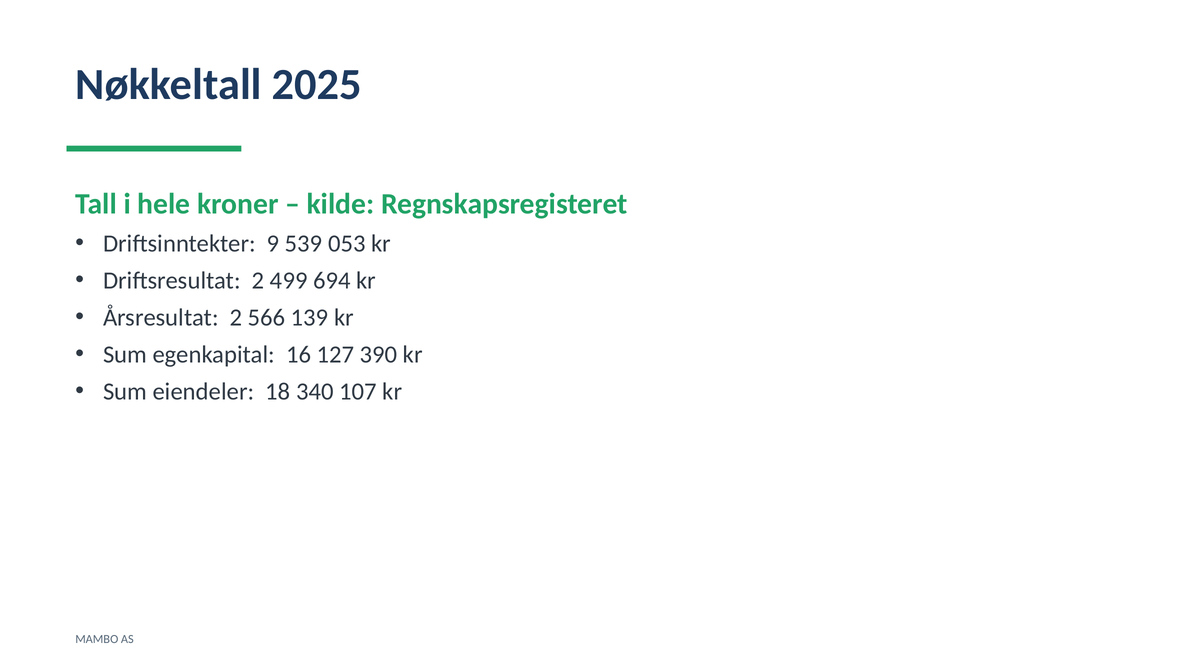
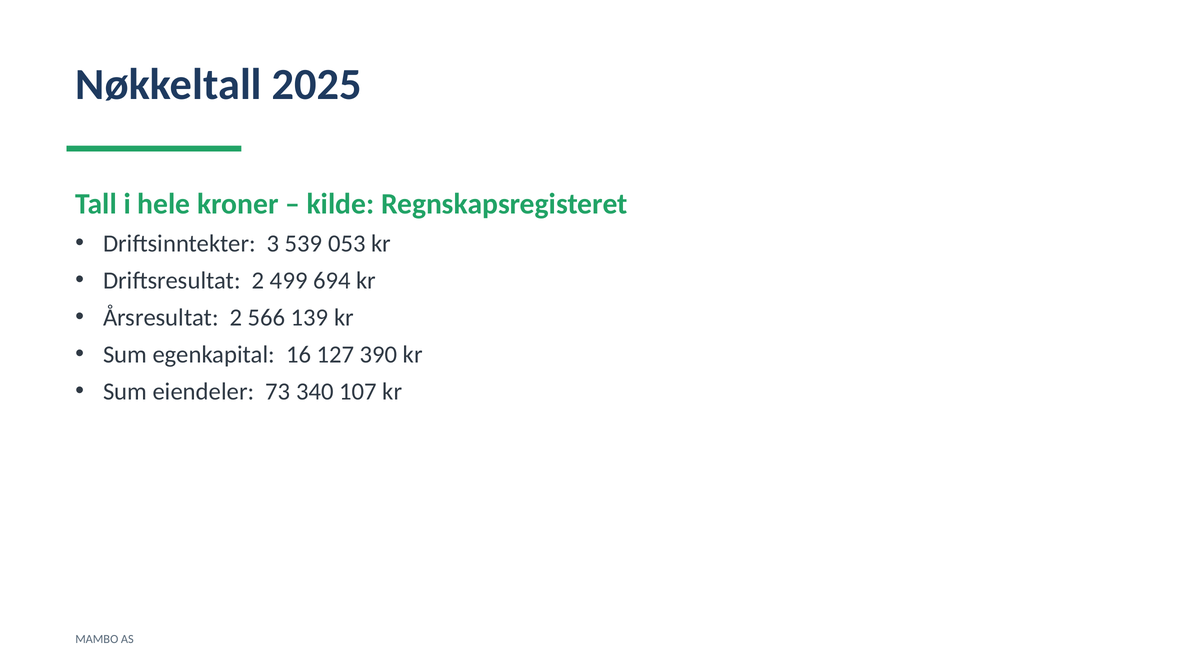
9: 9 -> 3 (273, 243)
18: 18 -> 73 (278, 392)
